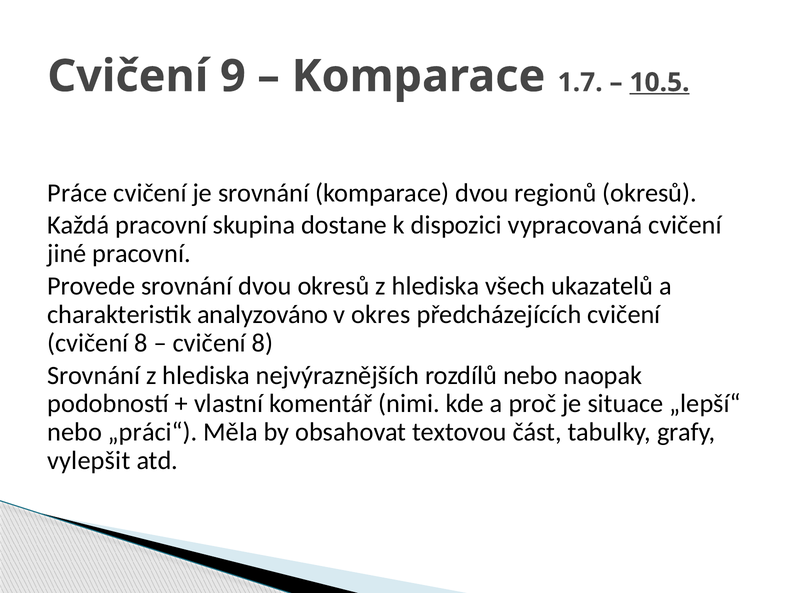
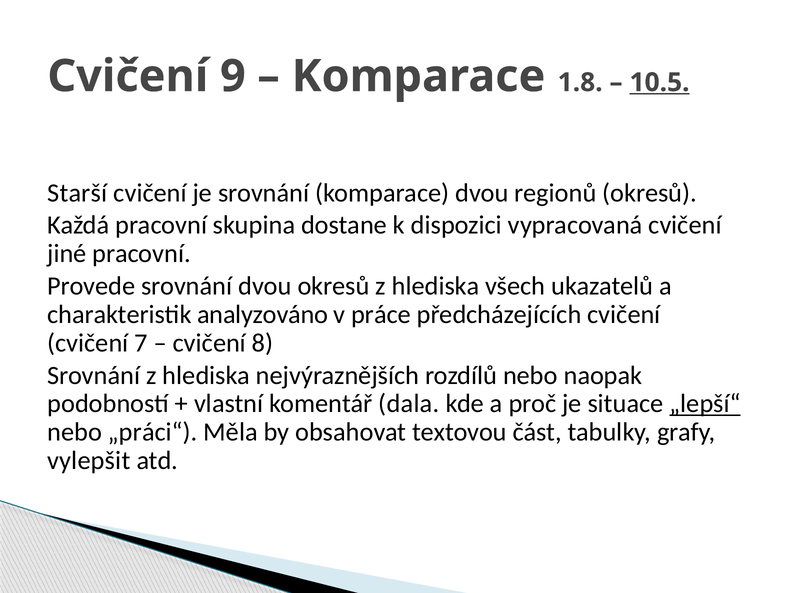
1.7: 1.7 -> 1.8 (580, 82)
Práce: Práce -> Starší (77, 193)
okres: okres -> práce (381, 315)
8: 8 -> 7 (141, 343)
nimi: nimi -> dala (409, 404)
„lepší“ underline: none -> present (705, 404)
